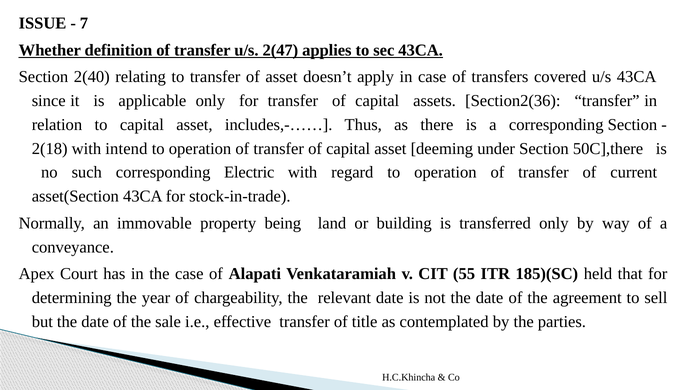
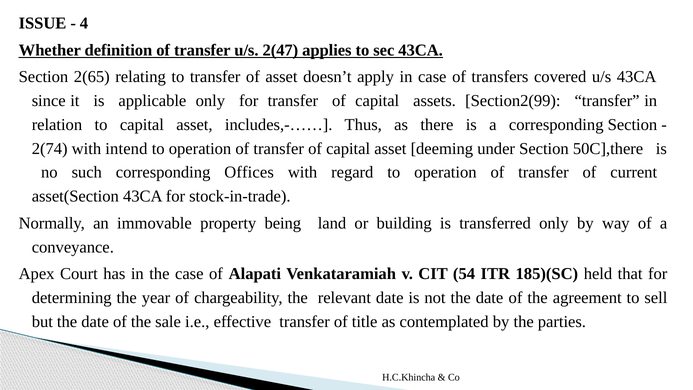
7: 7 -> 4 (84, 23)
2(40: 2(40 -> 2(65 (92, 77)
Section2(36: Section2(36 -> Section2(99 (513, 101)
2(18: 2(18 -> 2(74 (50, 148)
Electric: Electric -> Offices (249, 172)
55: 55 -> 54 (464, 274)
